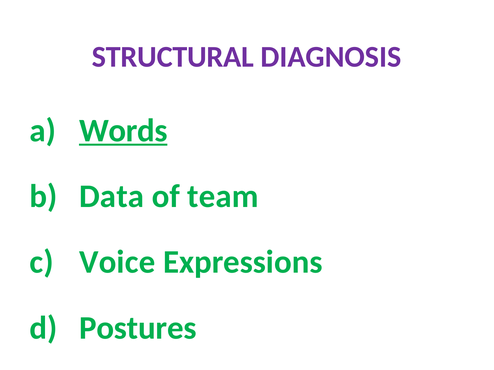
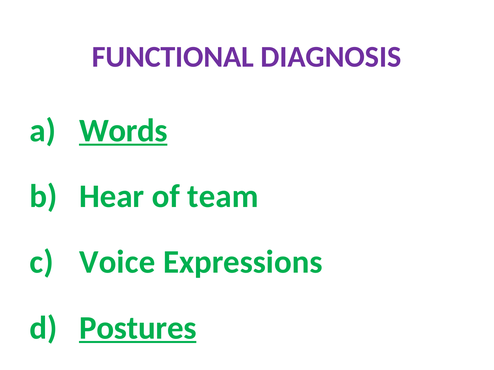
STRUCTURAL: STRUCTURAL -> FUNCTIONAL (173, 57)
Data: Data -> Hear (112, 197)
Postures underline: none -> present (138, 328)
